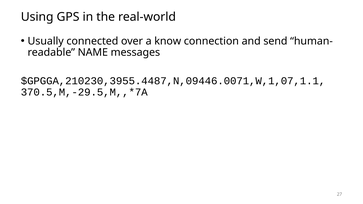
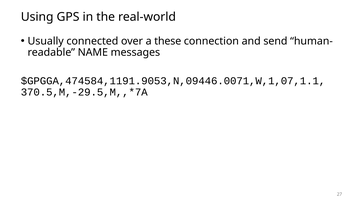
know: know -> these (168, 41)
$GPGGA,210230,3955.4487,N,09446.0071,W,1,07,1.1: $GPGGA,210230,3955.4487,N,09446.0071,W,1,07,1.1 -> $GPGGA,474584,1191.9053,N,09446.0071,W,1,07,1.1 (173, 81)
